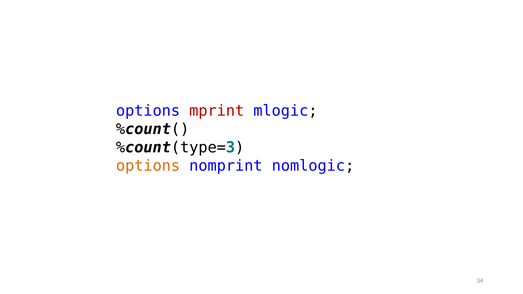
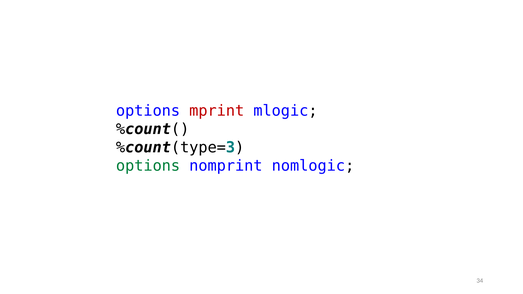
options colour: orange -> green (148, 166)
